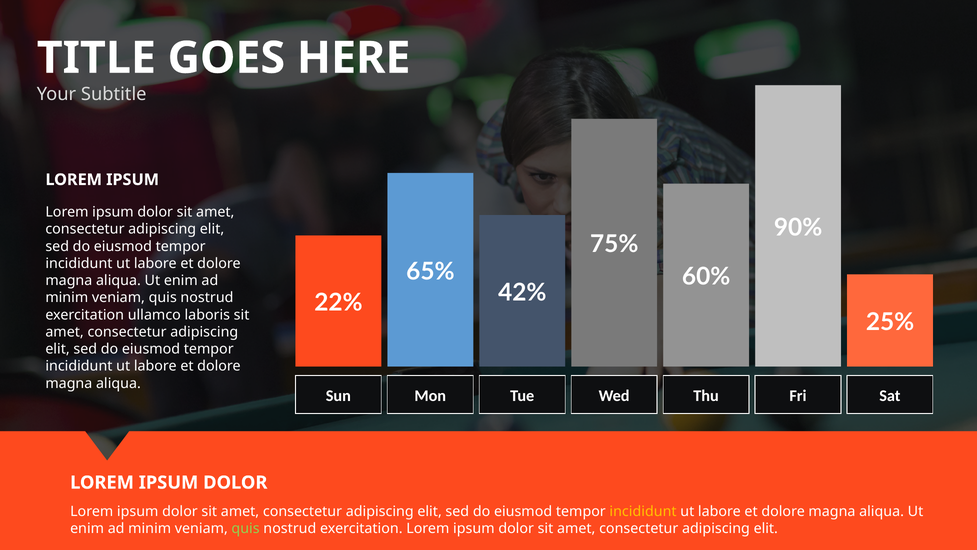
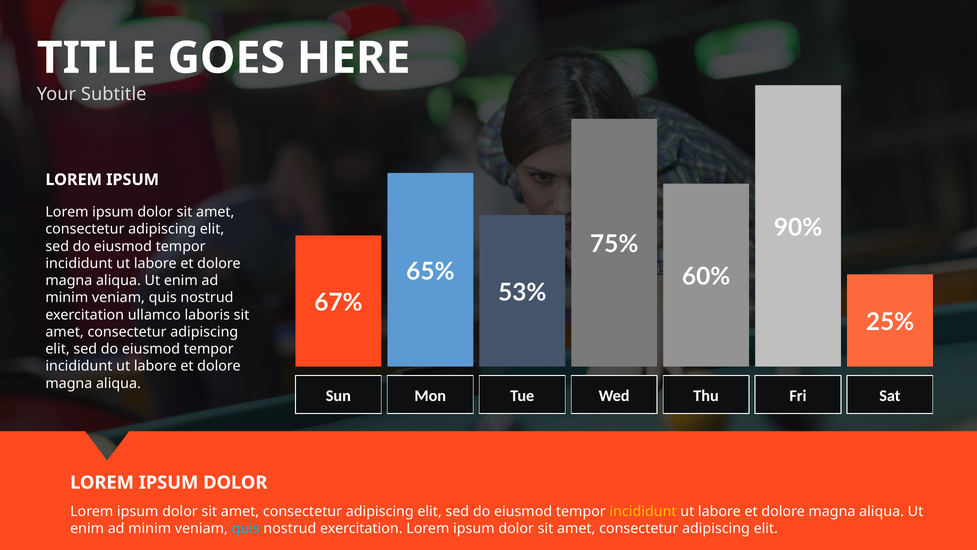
42%: 42% -> 53% (522, 292)
22%: 22% -> 67% (338, 302)
quis colour: light green -> light blue (246, 528)
